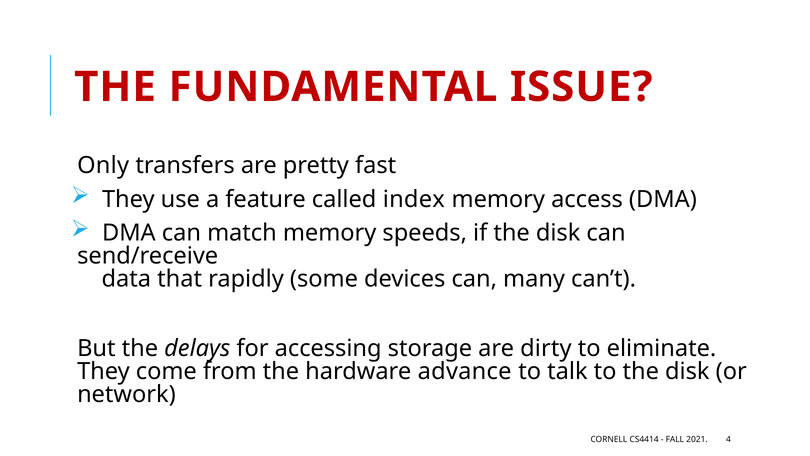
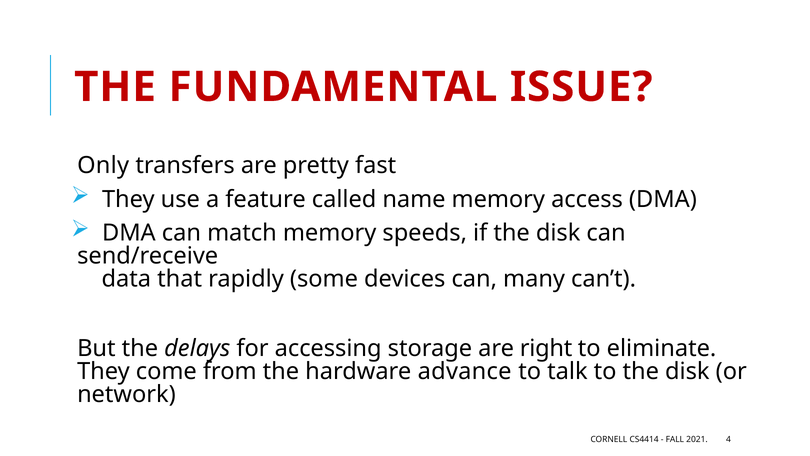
index: index -> name (414, 199)
dirty: dirty -> right (546, 348)
